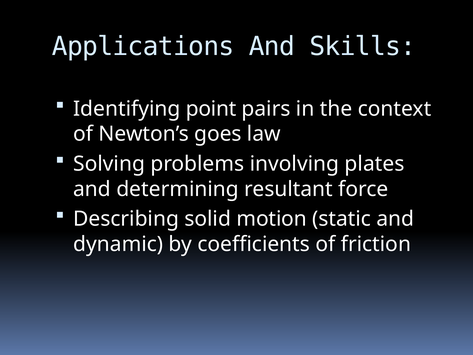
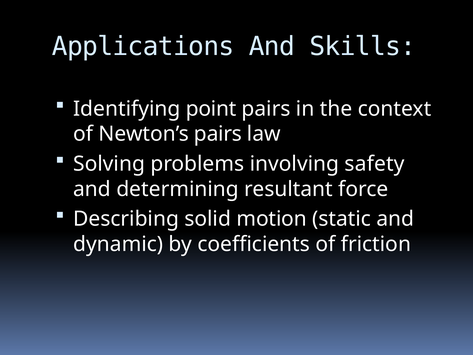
Newton’s goes: goes -> pairs (218, 134)
plates: plates -> safety (375, 164)
